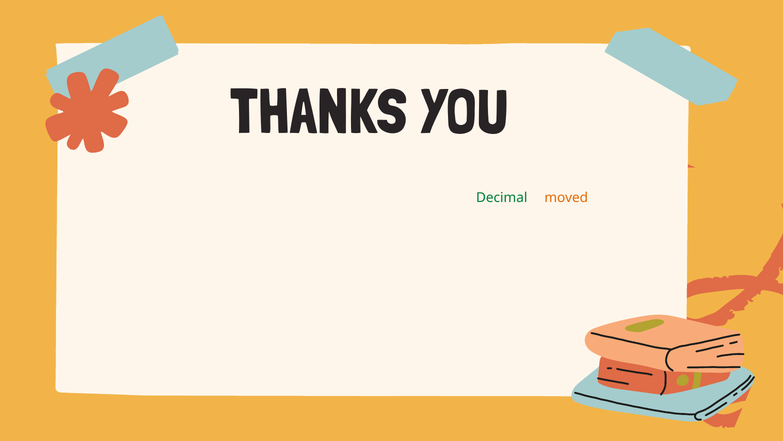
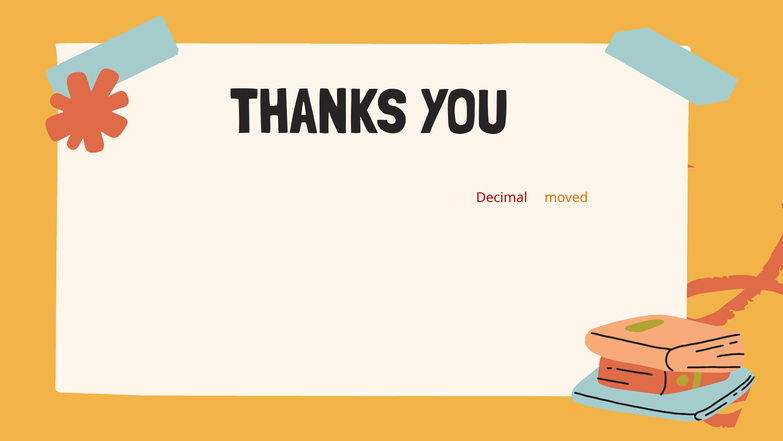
Decimal colour: green -> red (502, 198)
